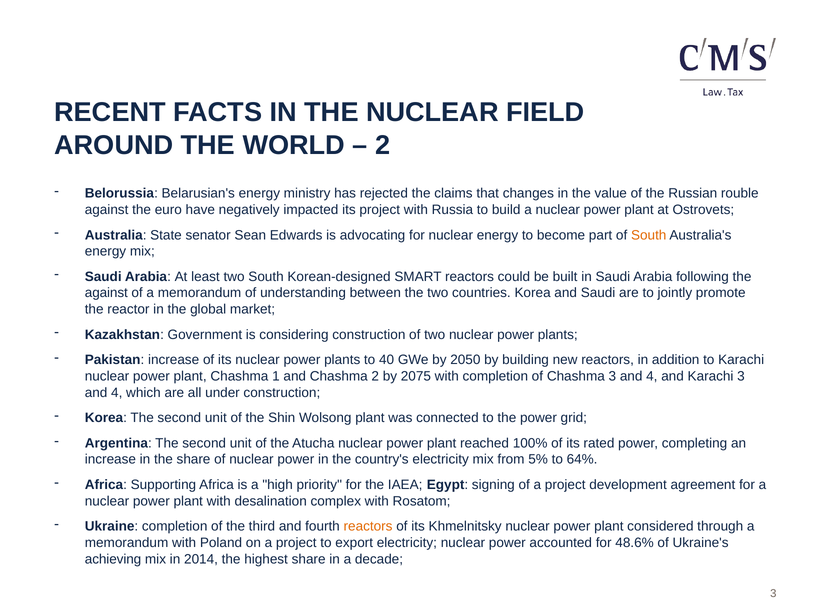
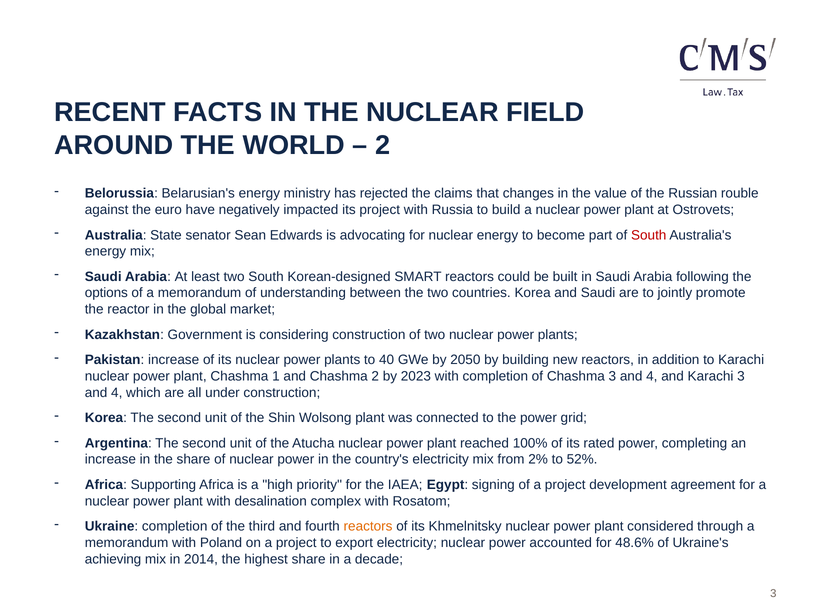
South colour: orange -> red (649, 235)
against: against -> options (106, 293)
2075: 2075 -> 2023 (416, 376)
5%: 5% -> 2% (538, 459)
64%: 64% -> 52% (582, 459)
